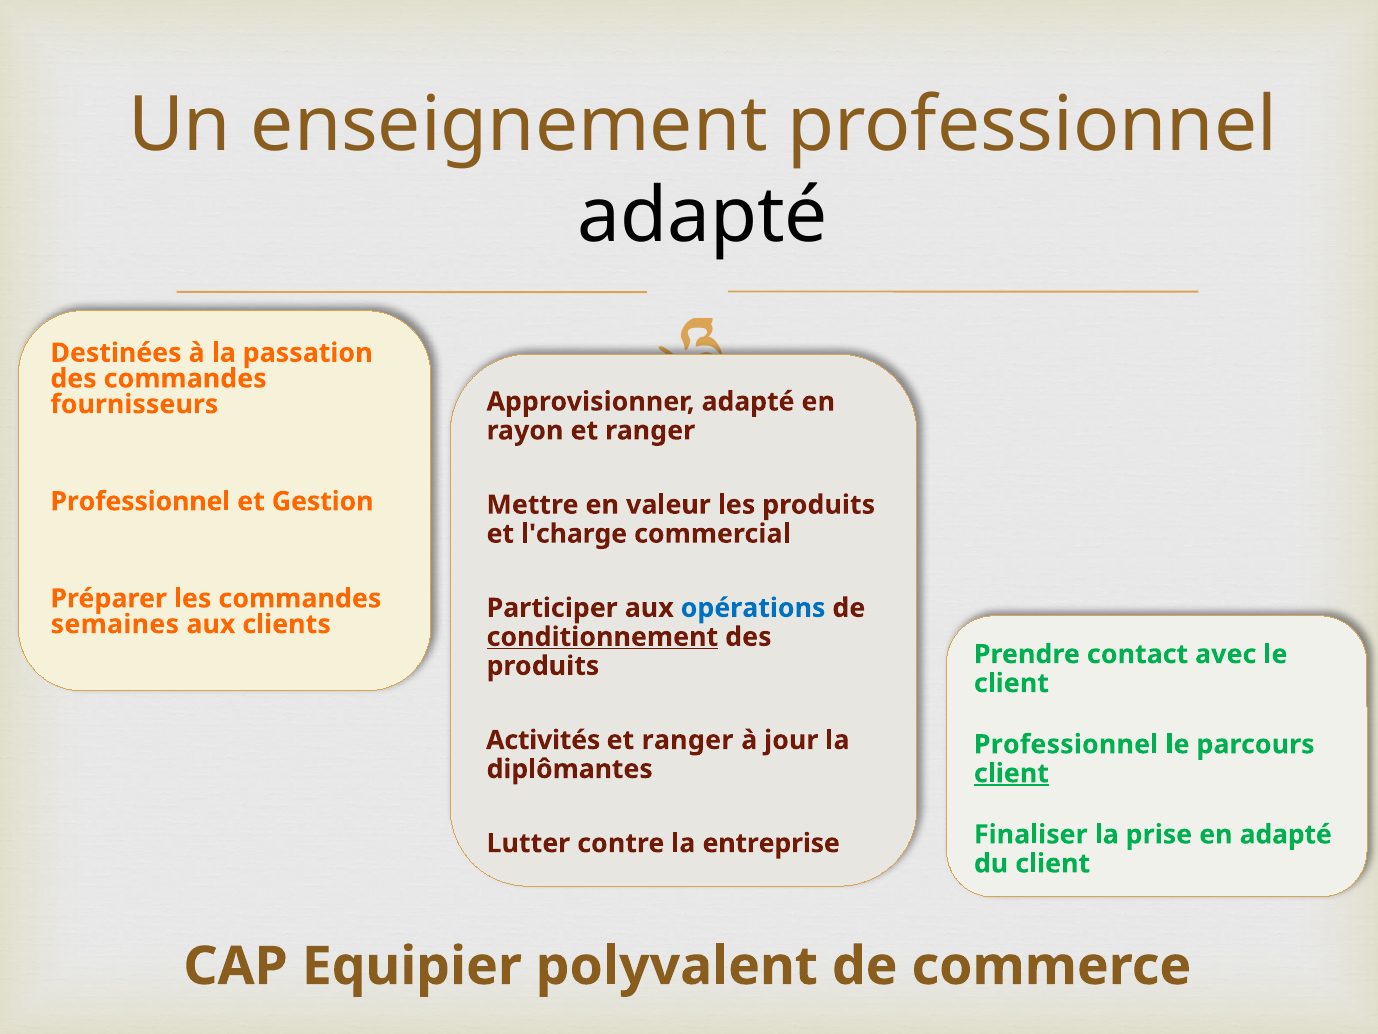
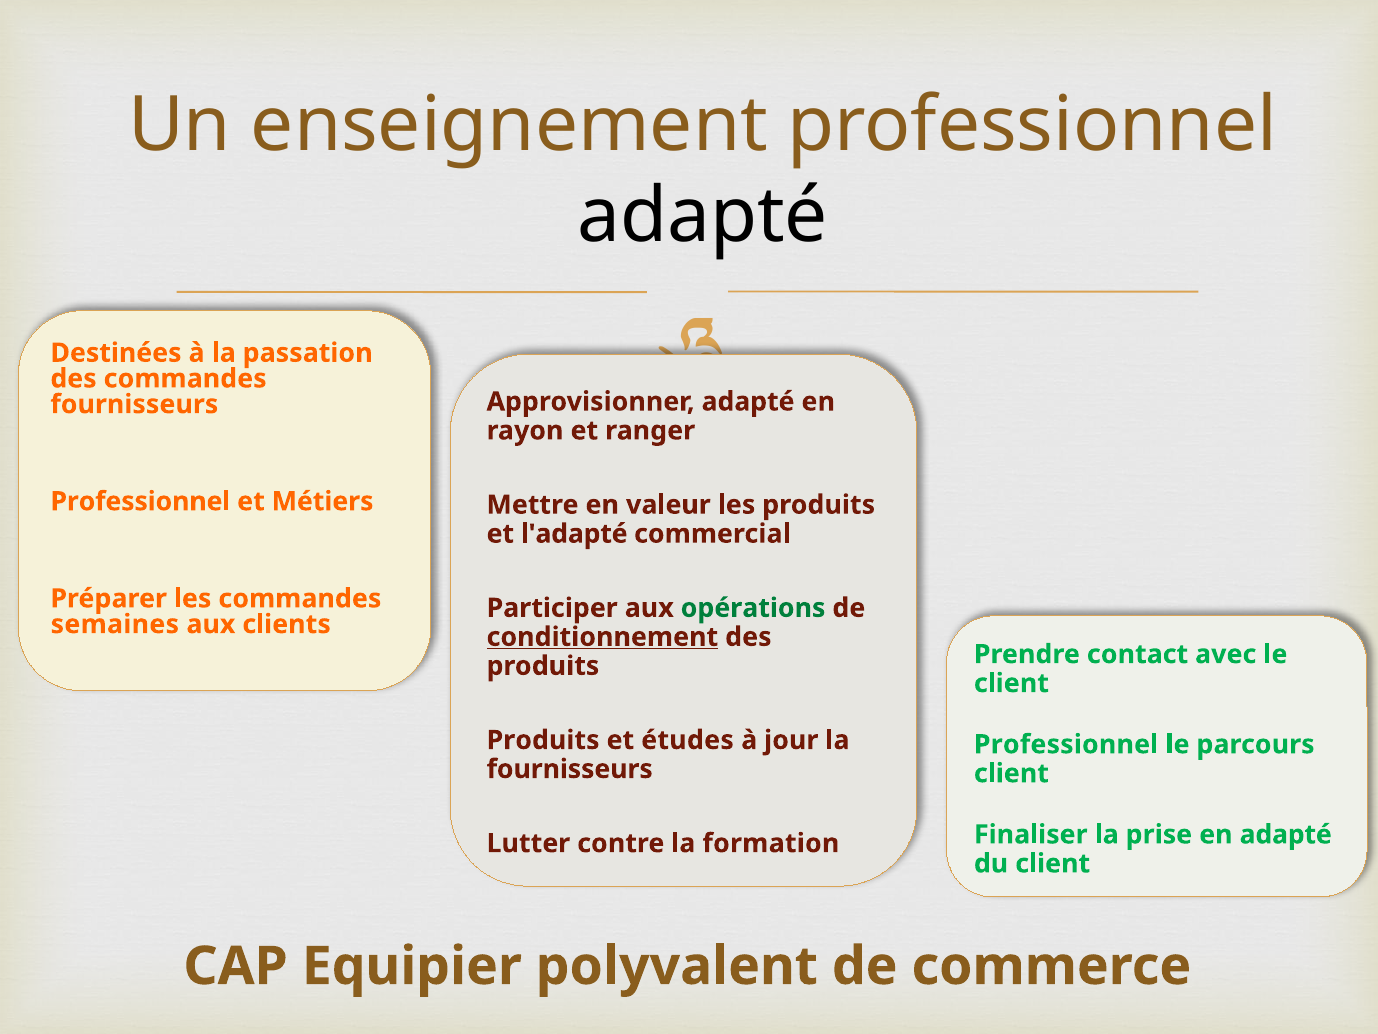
Gestion: Gestion -> Métiers (323, 501)
l'charge: l'charge -> l'adapté (574, 534)
opérations colour: blue -> green (753, 608)
Activités: Activités -> Produits (543, 740)
ranger: ranger -> études (687, 740)
diplômantes: diplômantes -> fournisseurs (570, 769)
client underline: present -> none (1011, 773)
entreprise: entreprise -> formation (771, 843)
